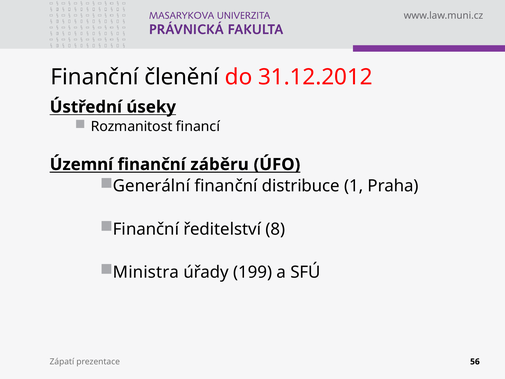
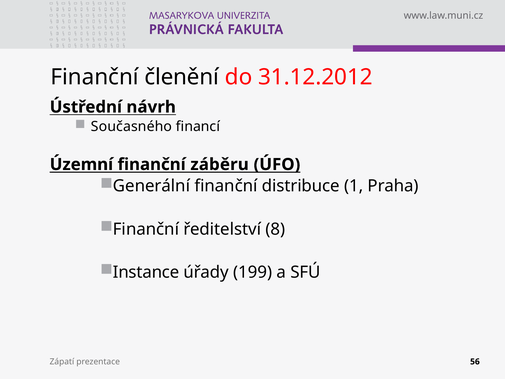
úseky: úseky -> návrh (151, 107)
Rozmanitost: Rozmanitost -> Současného (131, 126)
Ministra: Ministra -> Instance (146, 272)
